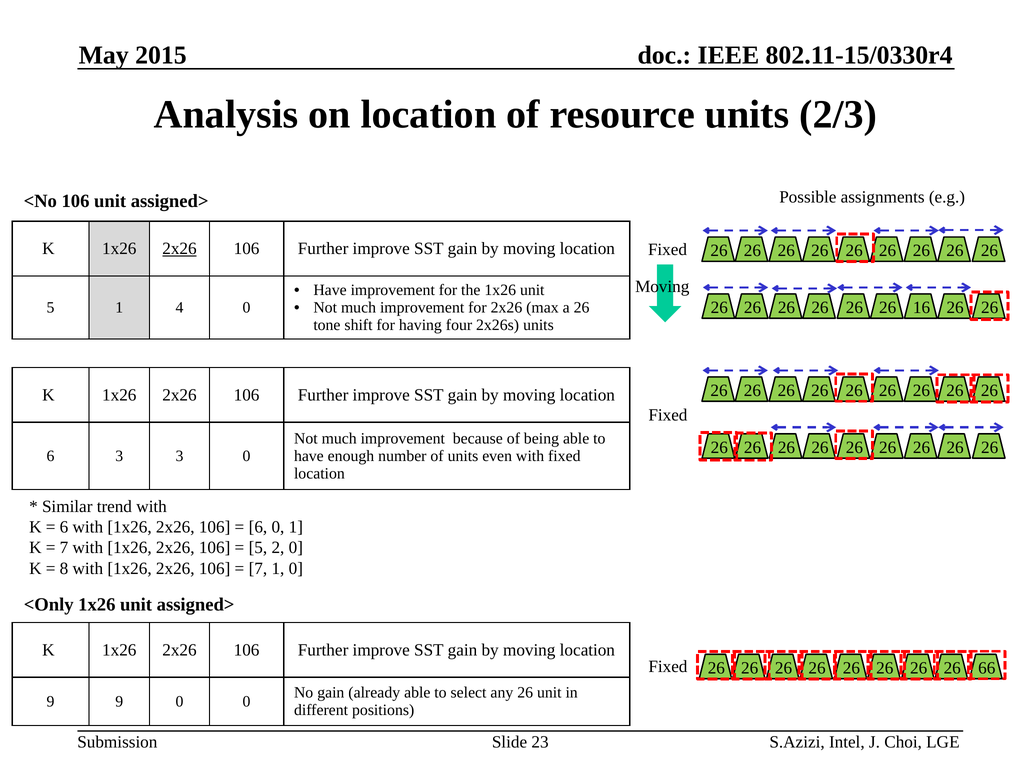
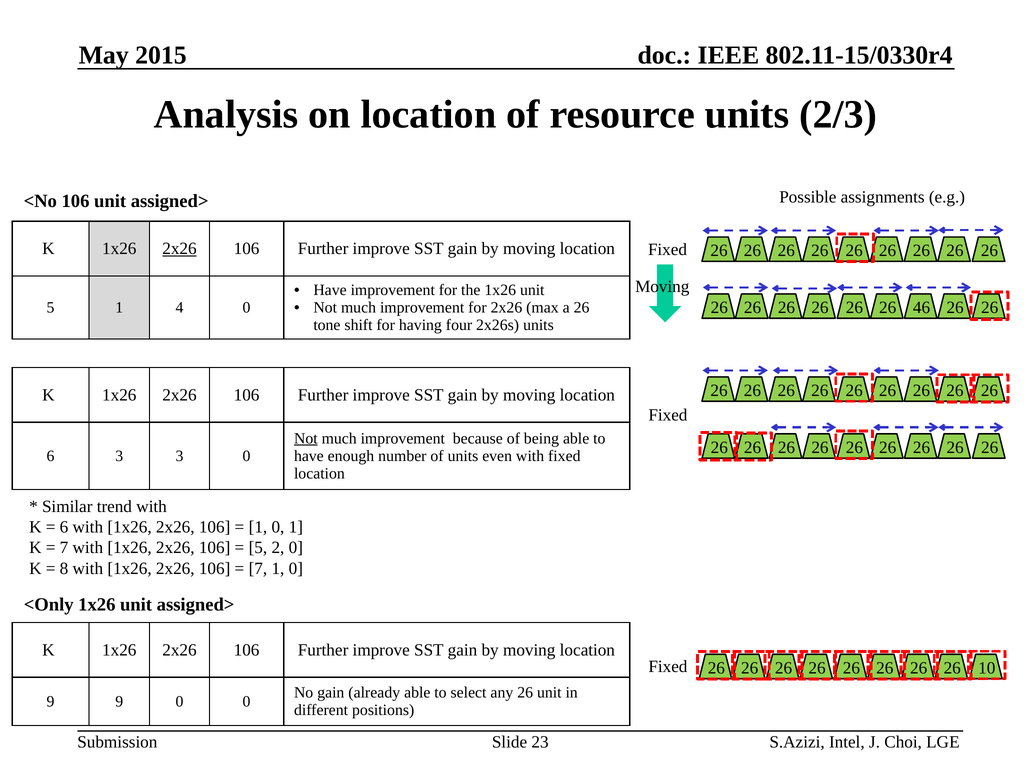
16: 16 -> 46 (922, 308)
Not underline: none -> present (306, 438)
6: 6 -> 1 (258, 527)
66: 66 -> 10 (987, 668)
